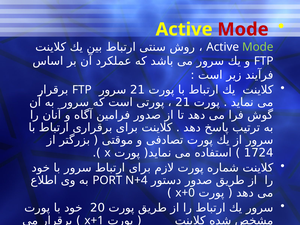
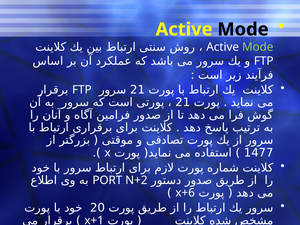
Mode colour: red -> black (243, 29)
1724: 1724 -> 1477 (259, 153)
N+4: N+4 -> N+2 (136, 180)
x+0: x+0 -> x+6 (185, 193)
